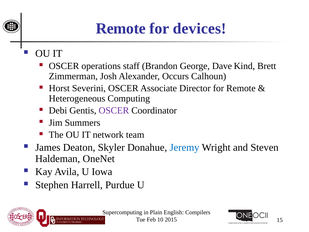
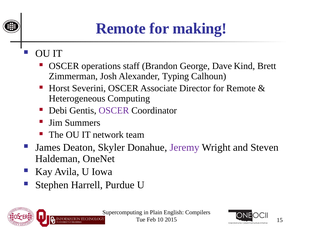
devices: devices -> making (200, 29)
Occurs: Occurs -> Typing (176, 76)
Jeremy colour: blue -> purple (184, 147)
